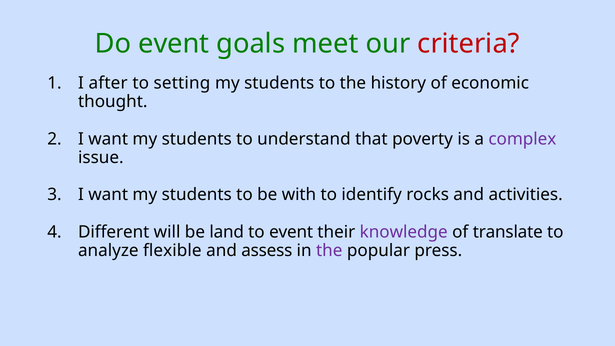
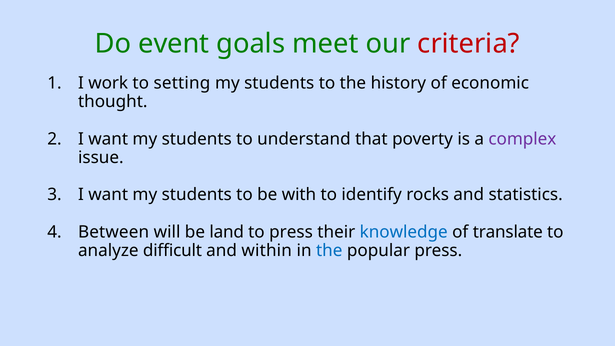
after: after -> work (108, 83)
activities: activities -> statistics (526, 195)
Different: Different -> Between (114, 232)
to event: event -> press (291, 232)
knowledge colour: purple -> blue (404, 232)
flexible: flexible -> difficult (172, 250)
assess: assess -> within (267, 250)
the colour: purple -> blue (329, 250)
